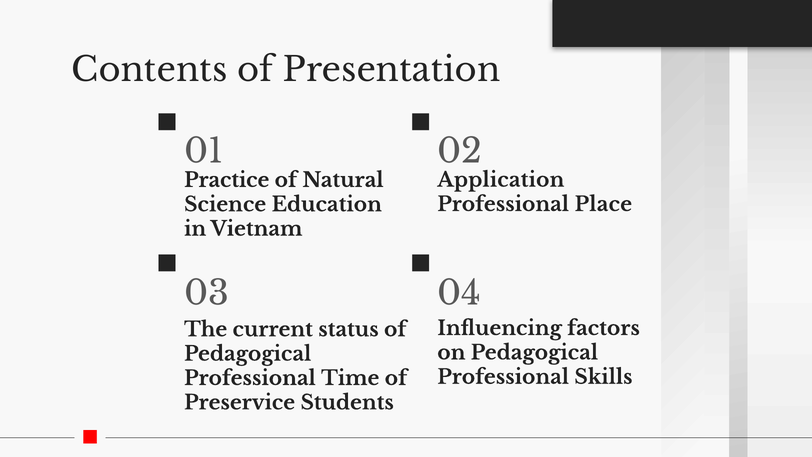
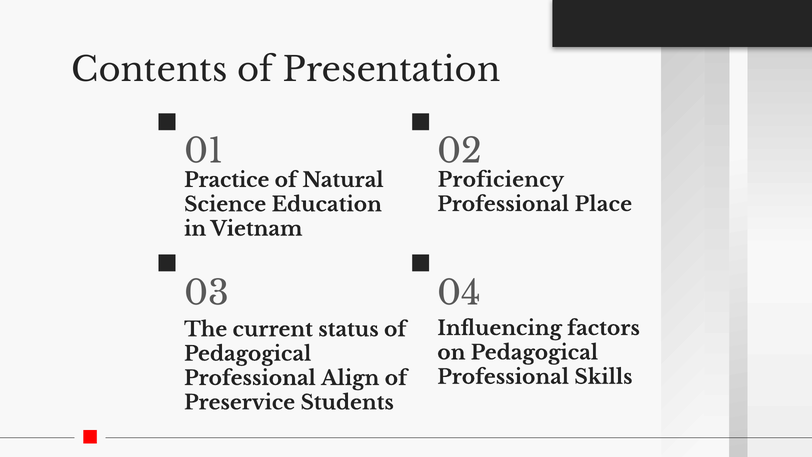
Application: Application -> Proficiency (501, 180)
Time: Time -> Align (350, 378)
